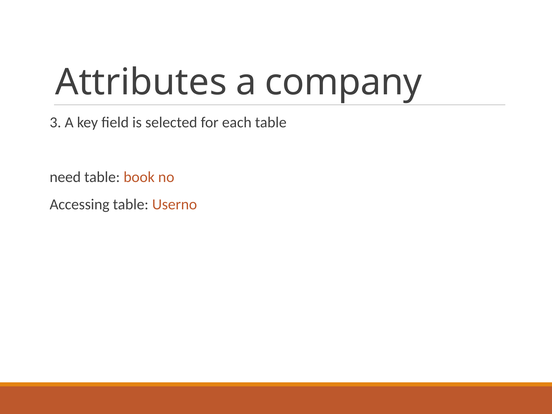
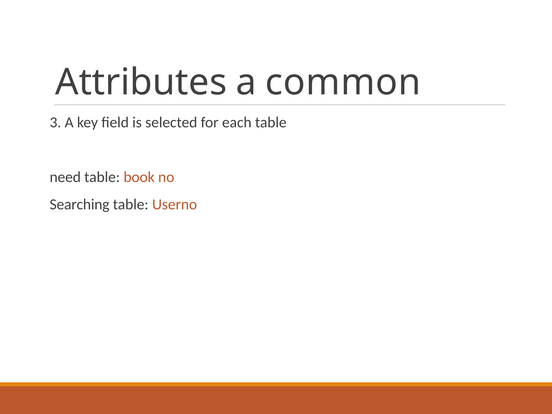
company: company -> common (343, 82)
Accessing: Accessing -> Searching (80, 204)
